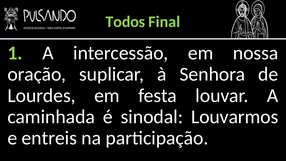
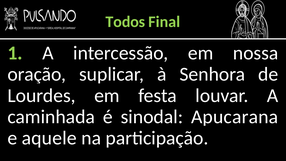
Louvarmos: Louvarmos -> Apucarana (235, 117)
entreis: entreis -> aquele (49, 138)
